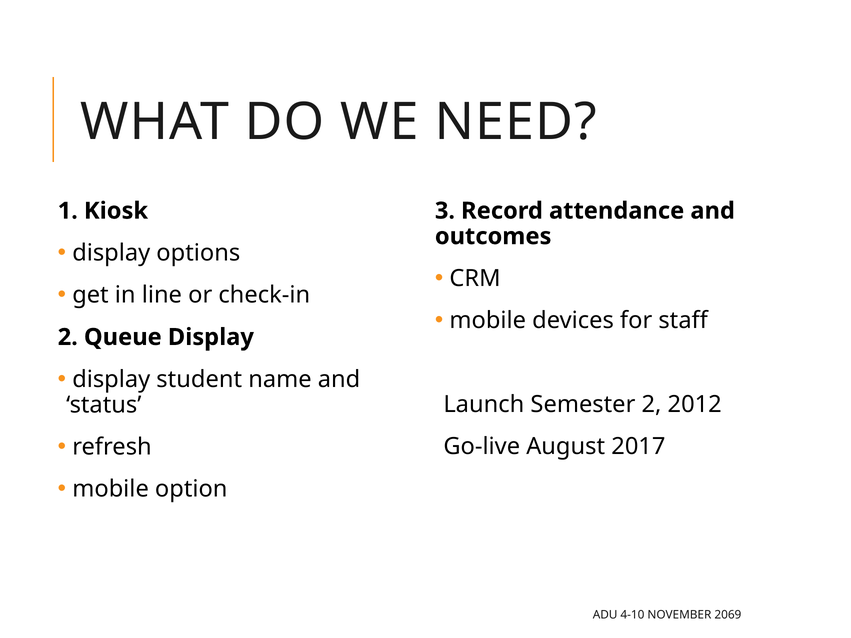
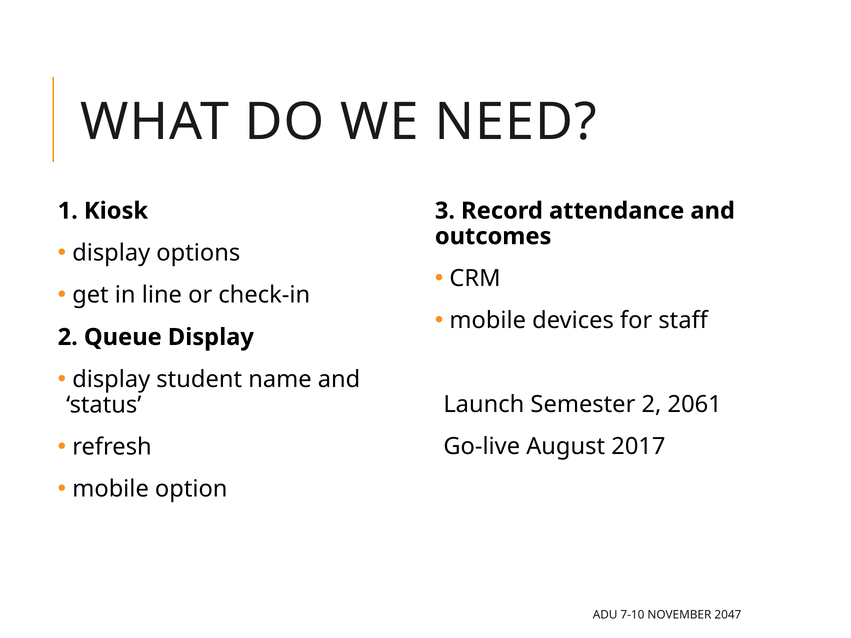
2012: 2012 -> 2061 (695, 405)
4-10: 4-10 -> 7-10 (632, 615)
2069: 2069 -> 2047 (728, 615)
